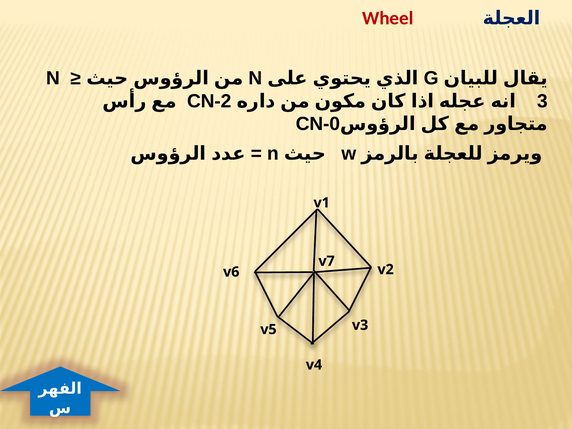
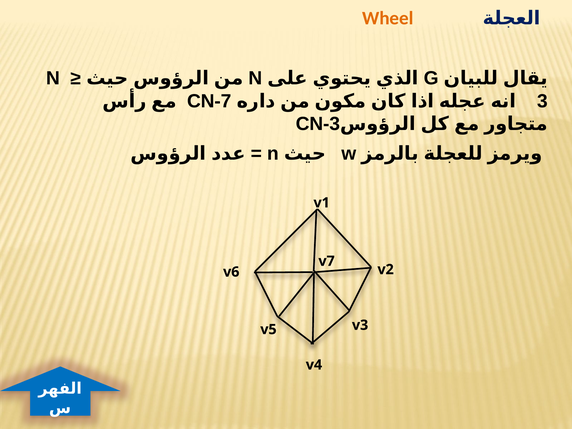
Wheel colour: red -> orange (388, 18)
CN-2: CN-2 -> CN-7 (209, 101)
CN-0: CN-0 -> CN-3 (318, 124)
